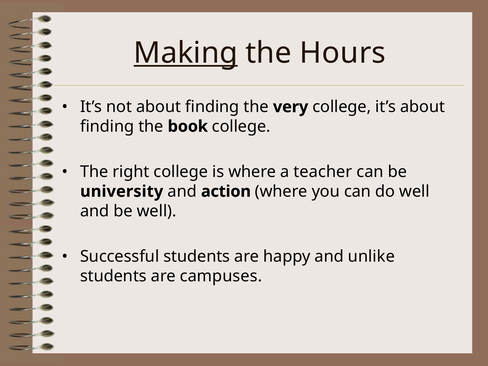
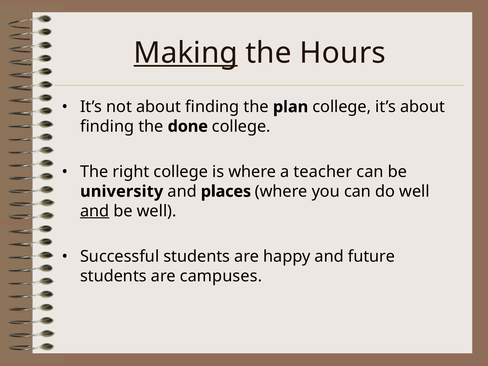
very: very -> plan (291, 107)
book: book -> done (188, 126)
action: action -> places (226, 191)
and underline: none -> present (95, 211)
unlike: unlike -> future (372, 256)
